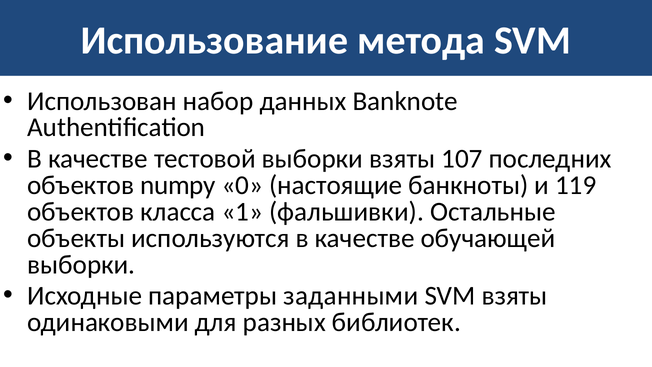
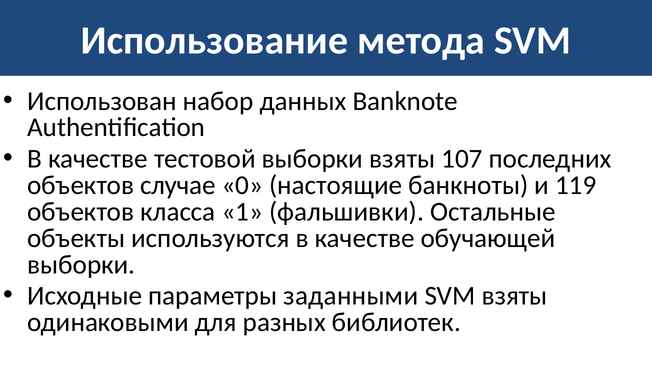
numpy: numpy -> случае (178, 185)
